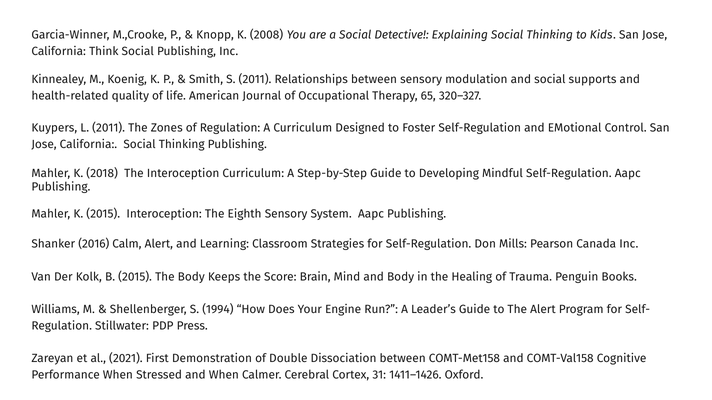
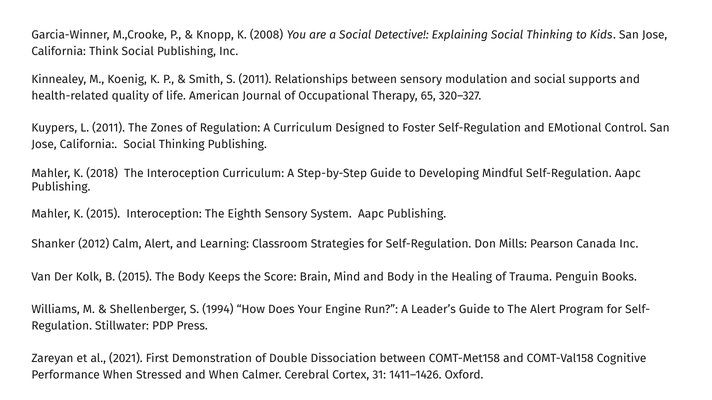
2016: 2016 -> 2012 (94, 244)
